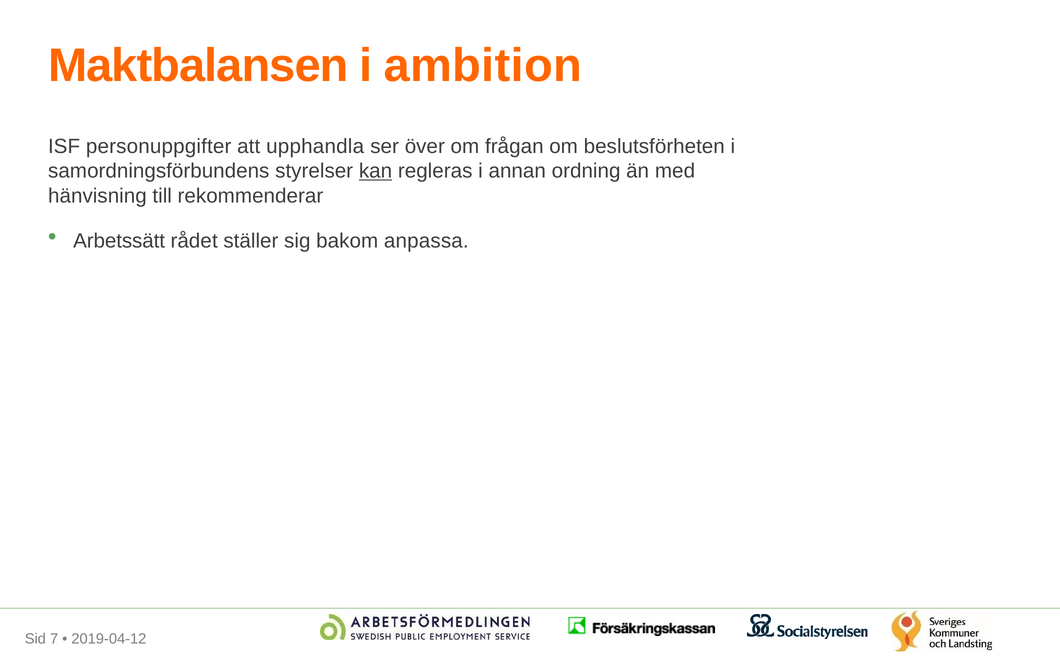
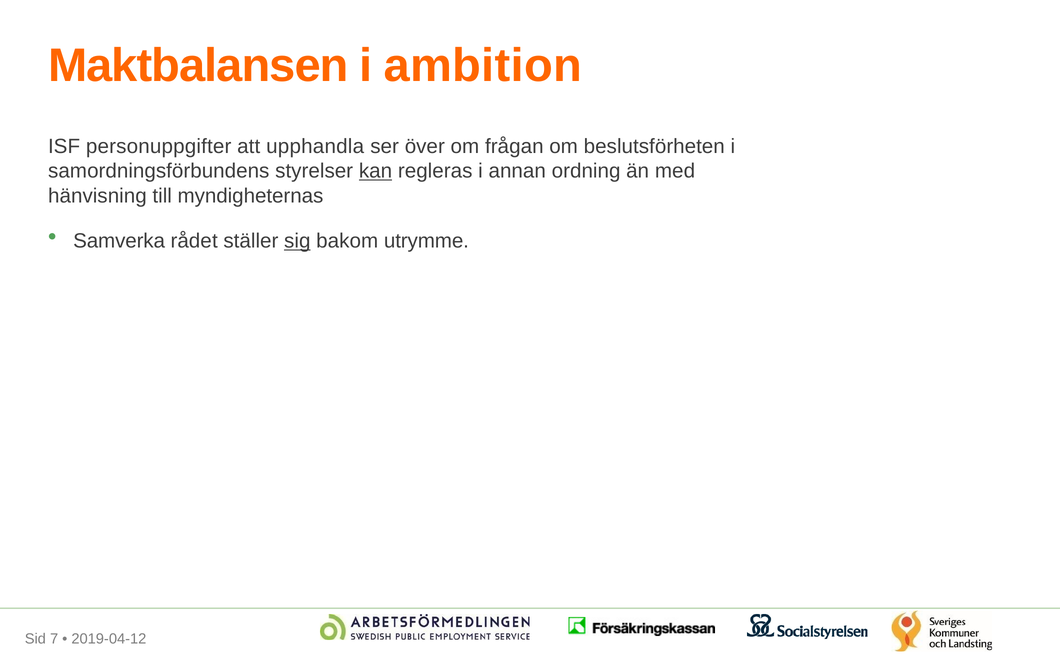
rekommenderar: rekommenderar -> myndigheternas (250, 196)
Arbetssätt: Arbetssätt -> Samverka (119, 241)
sig underline: none -> present (297, 241)
anpassa: anpassa -> utrymme (426, 241)
